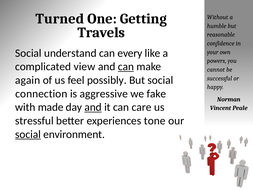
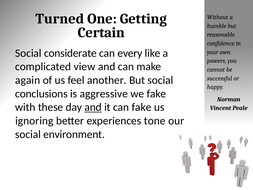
Travels: Travels -> Certain (101, 32)
understand: understand -> considerate (70, 53)
can underline: present -> none (126, 67)
possibly: possibly -> another (107, 80)
connection: connection -> conclusions (41, 94)
made: made -> these (51, 107)
can care: care -> fake (142, 107)
stressful: stressful -> ignoring (34, 121)
social underline: present -> none (28, 134)
